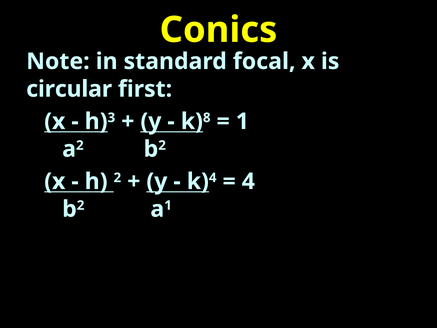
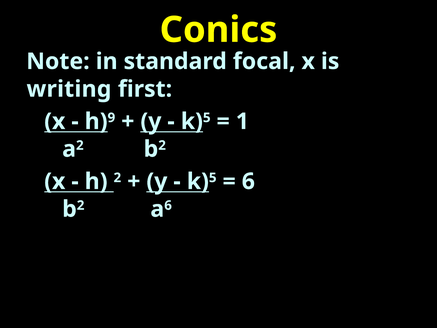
circular: circular -> writing (69, 89)
3: 3 -> 9 (111, 118)
8: 8 -> 5 (207, 118)
4: 4 -> 5 (213, 178)
4: 4 -> 6 (248, 181)
1: 1 -> 6 (168, 205)
